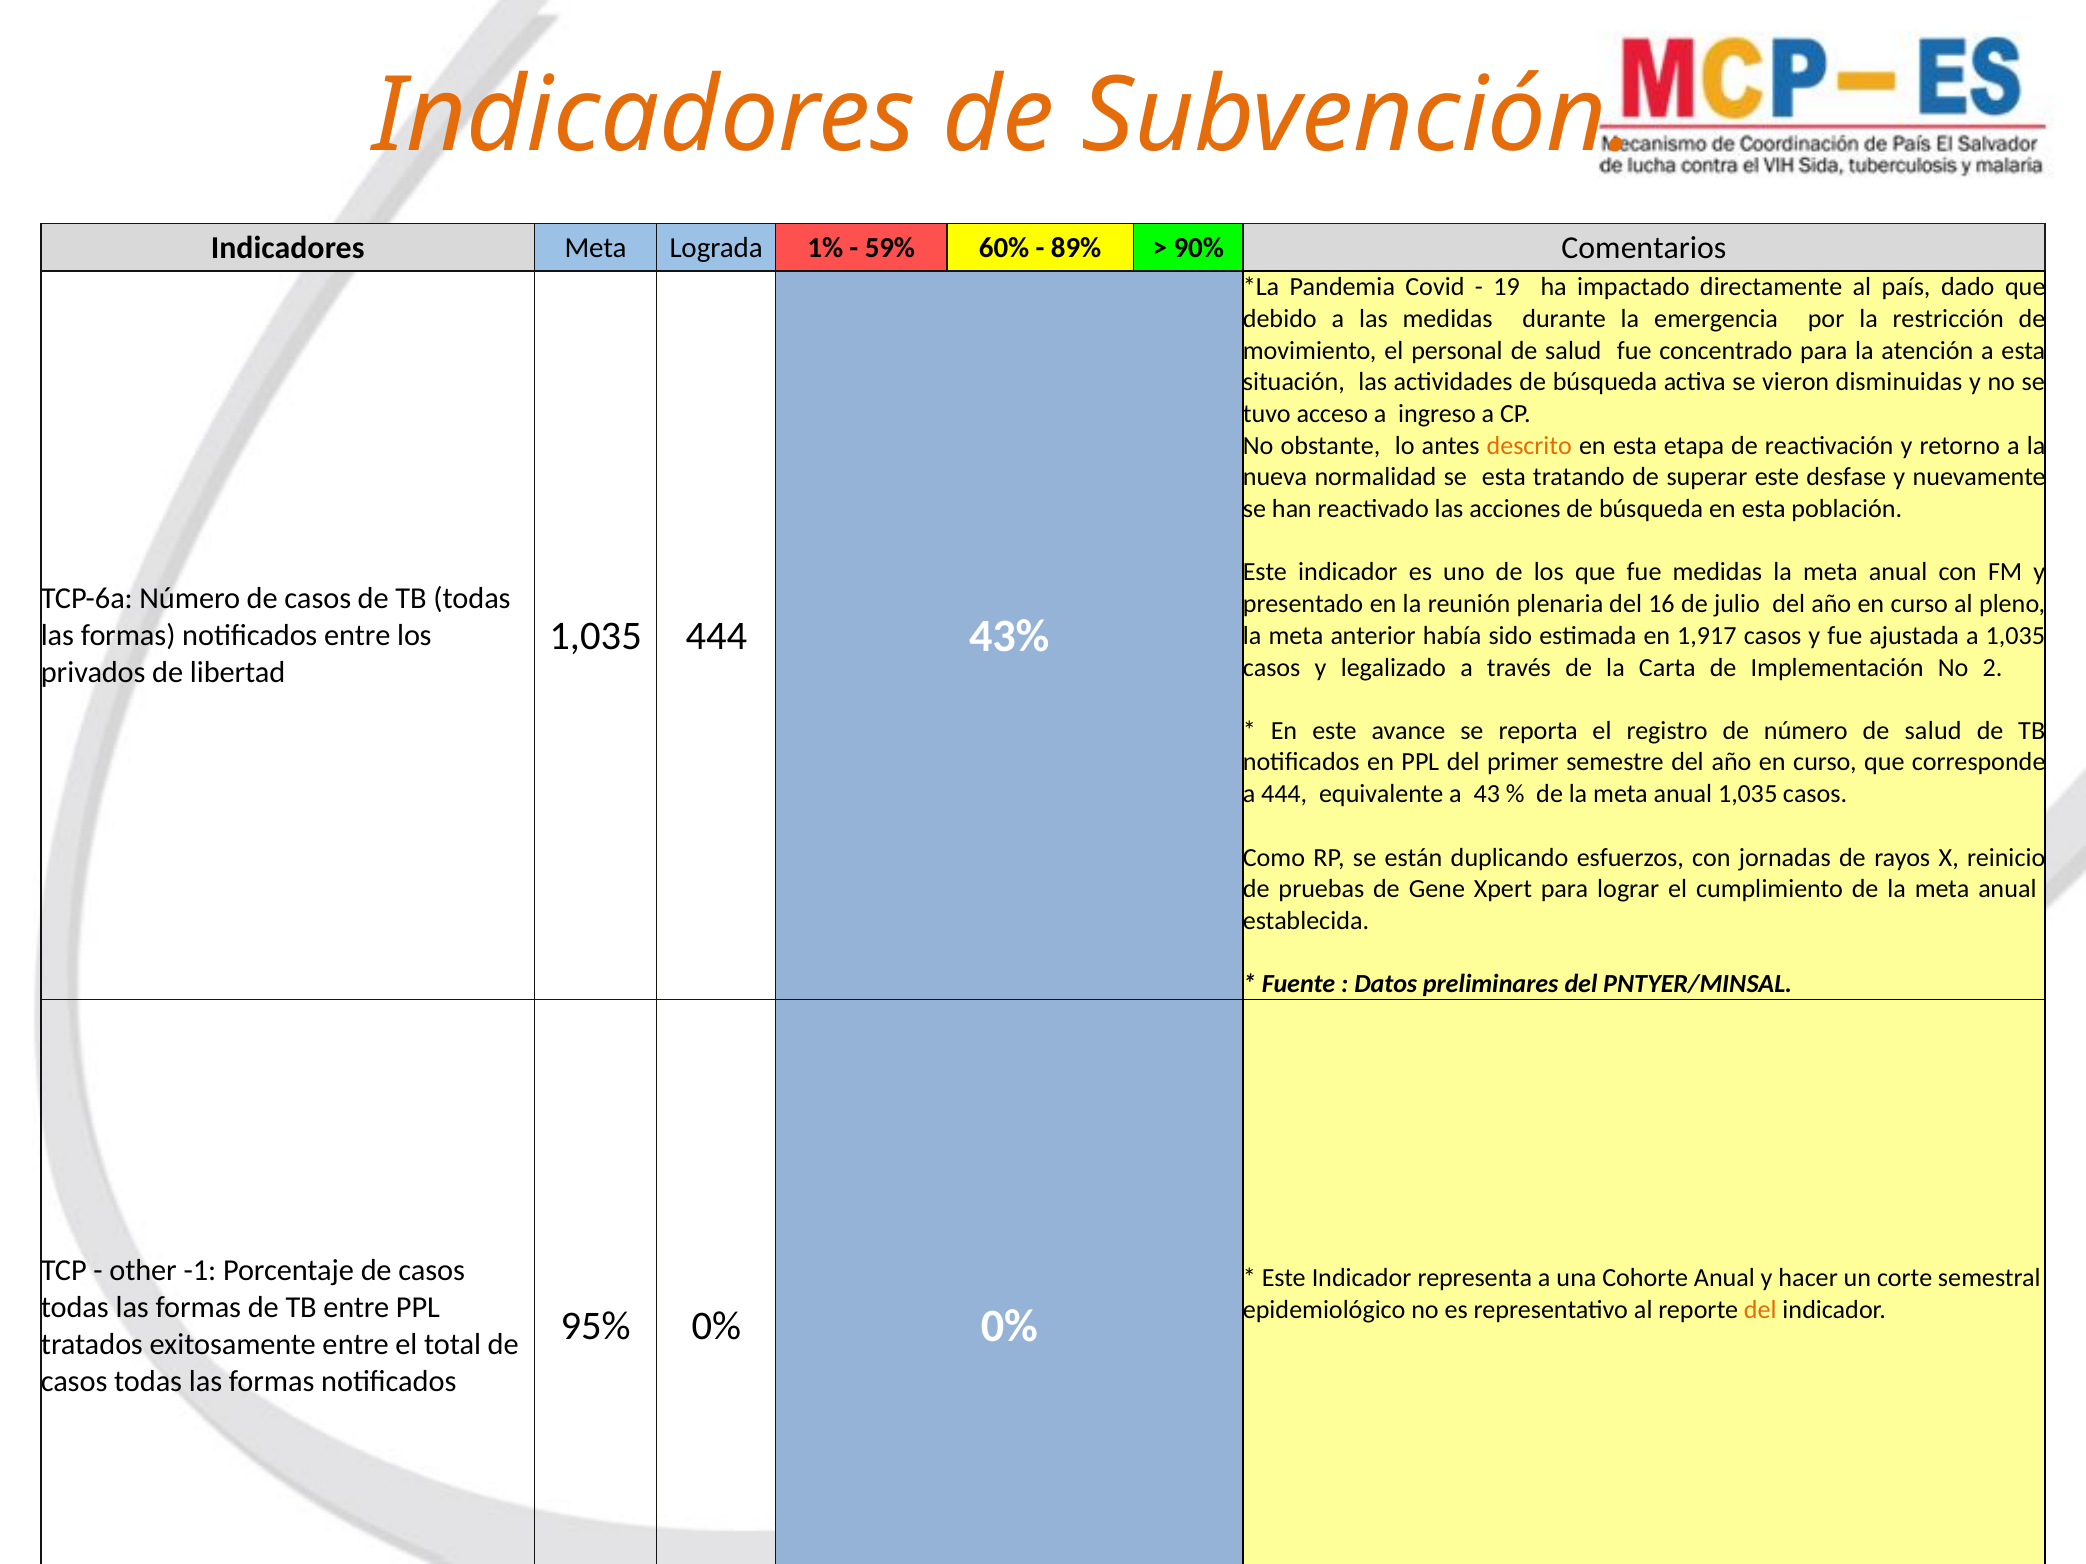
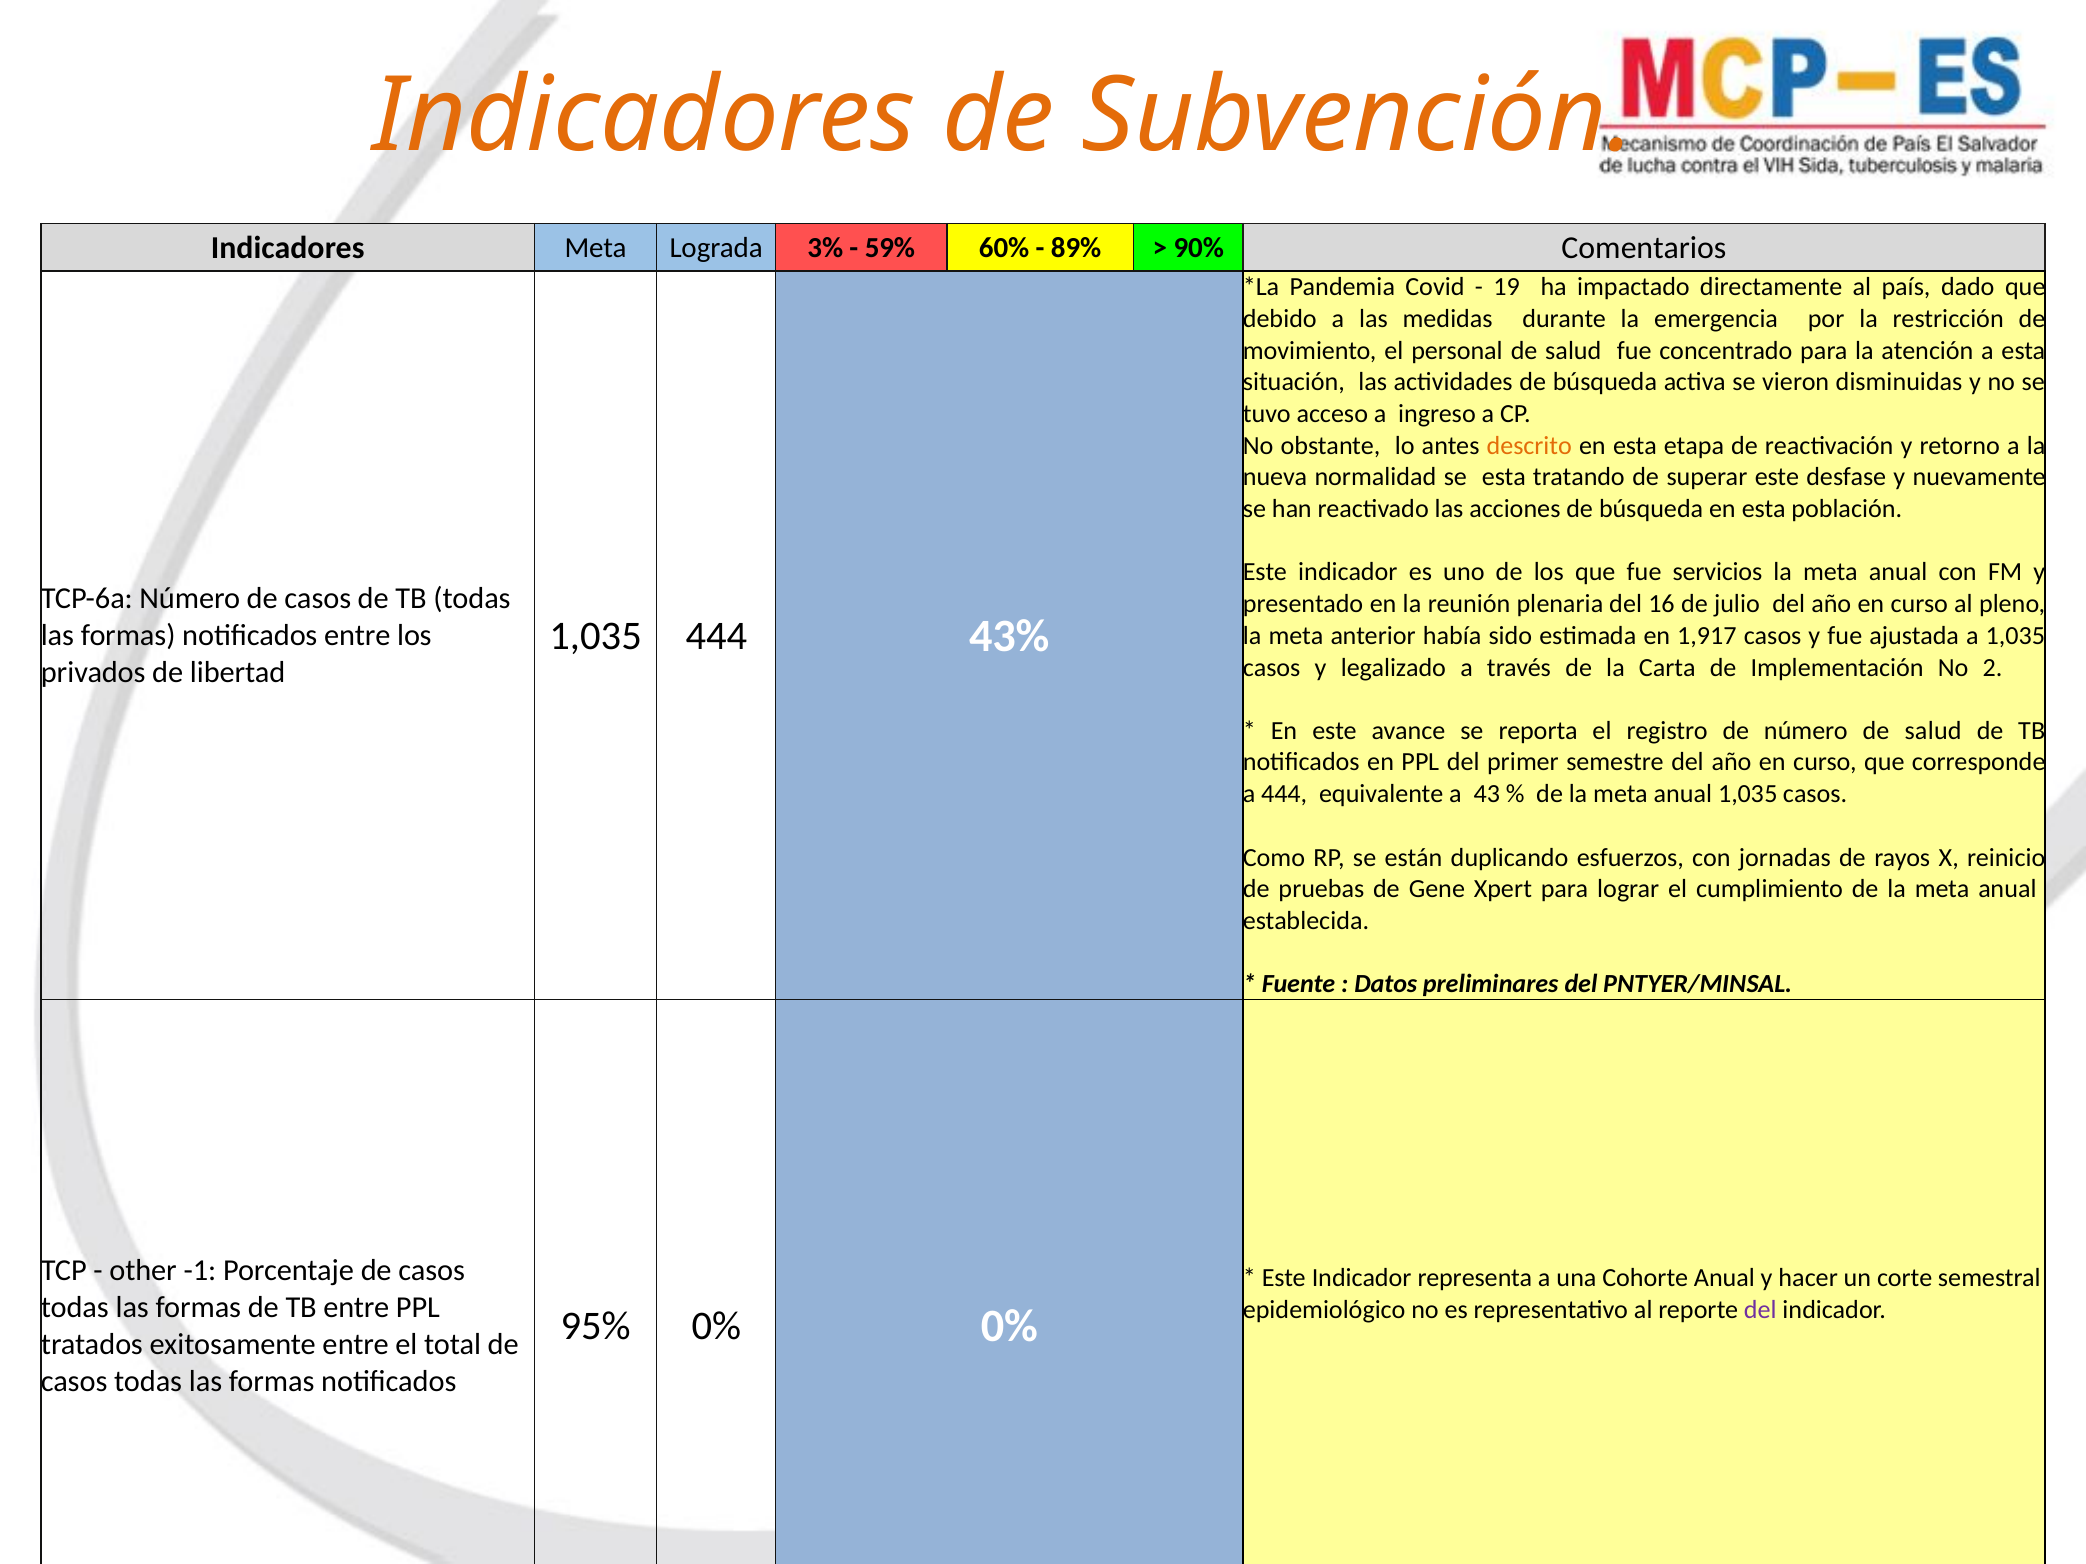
1%: 1% -> 3% (825, 248)
fue medidas: medidas -> servicios (1717, 573)
del colour: orange -> purple (1760, 1310)
